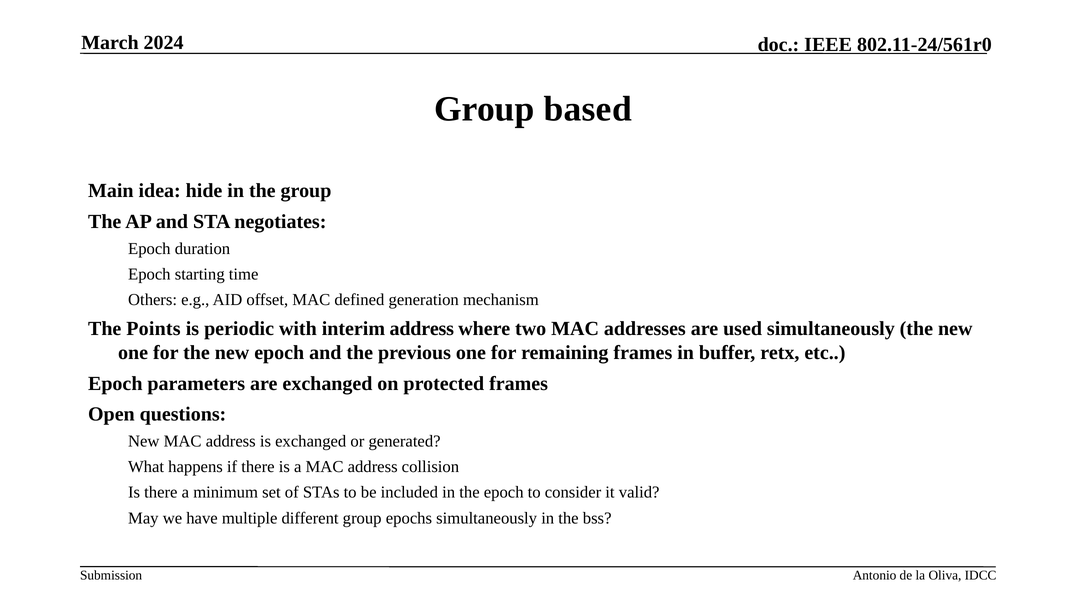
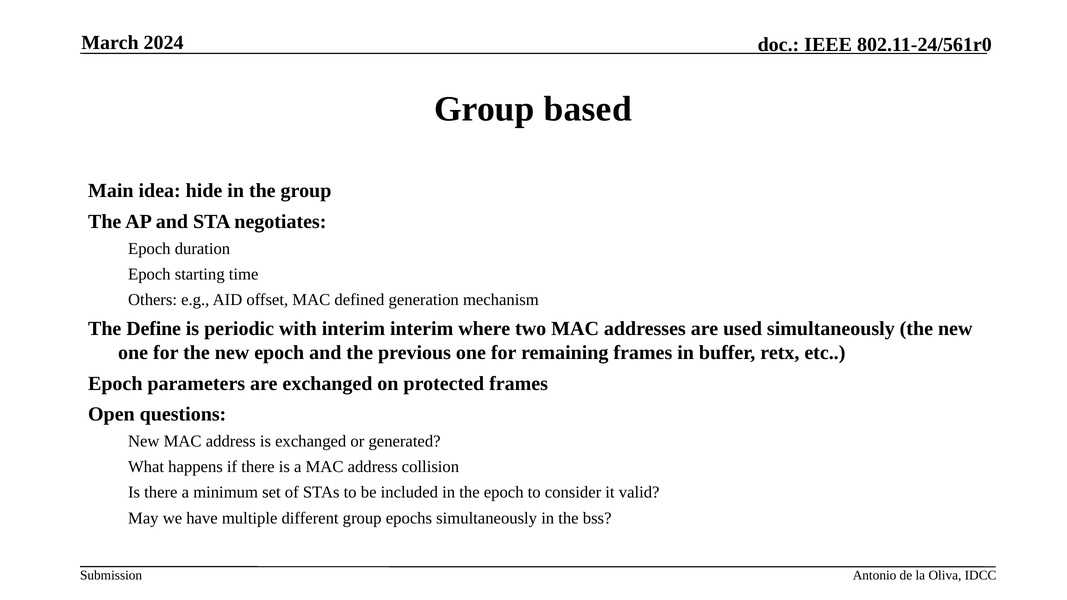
Points: Points -> Define (154, 329)
interim address: address -> interim (422, 329)
